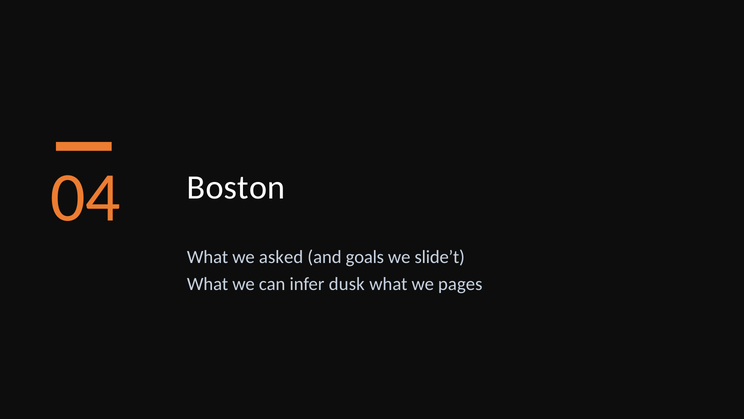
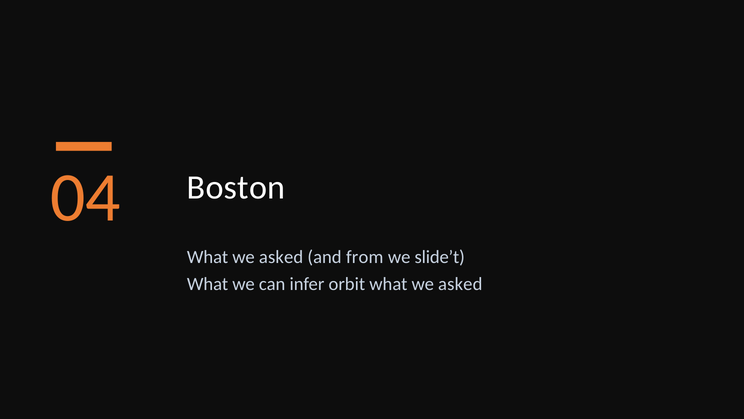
goals: goals -> from (365, 257)
dusk: dusk -> orbit (347, 284)
pages: pages -> asked (460, 284)
